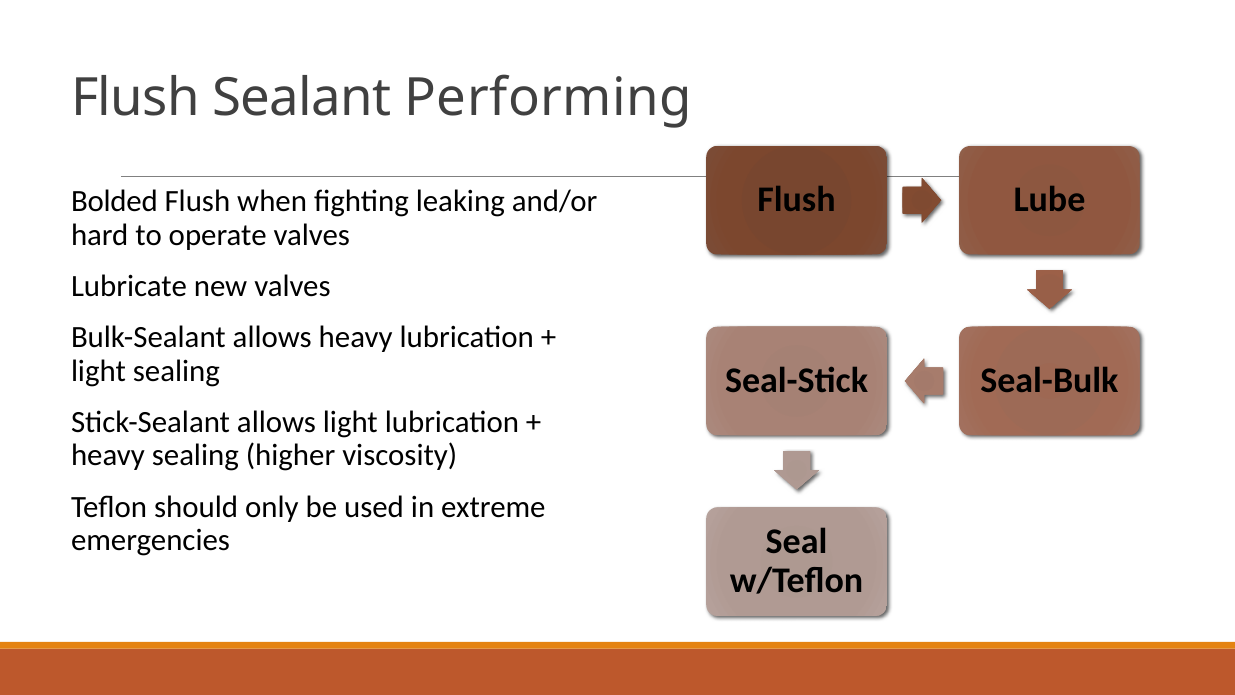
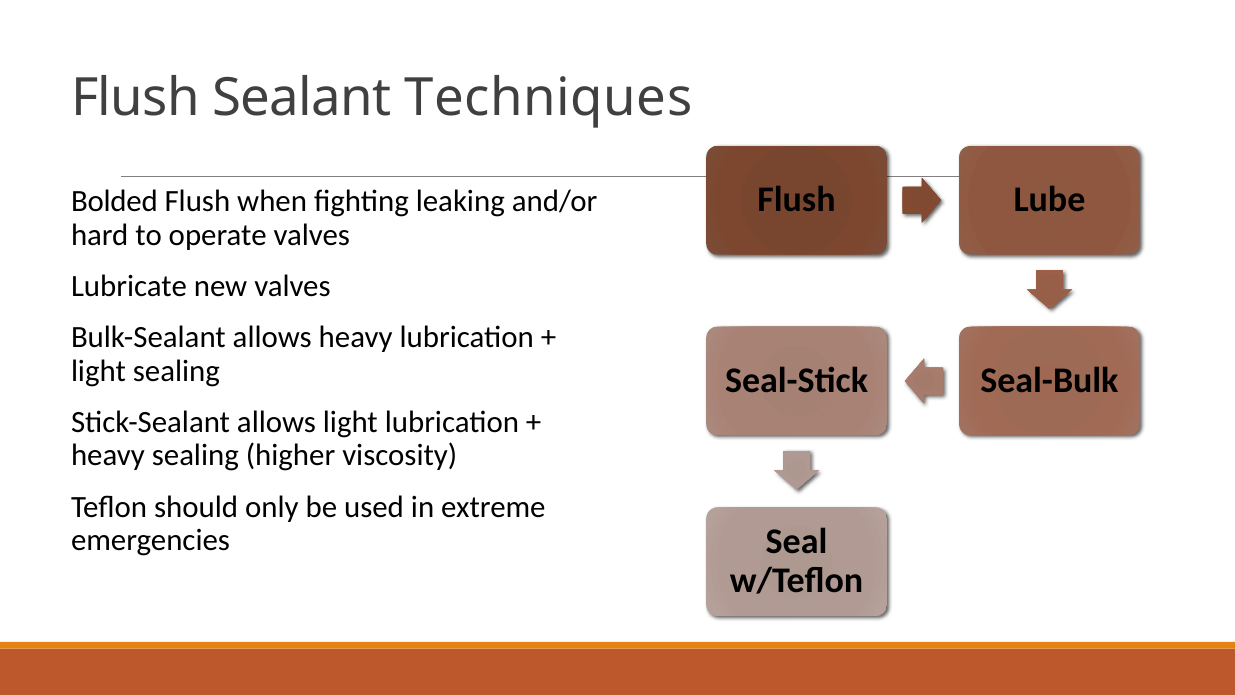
Performing: Performing -> Techniques (548, 98)
